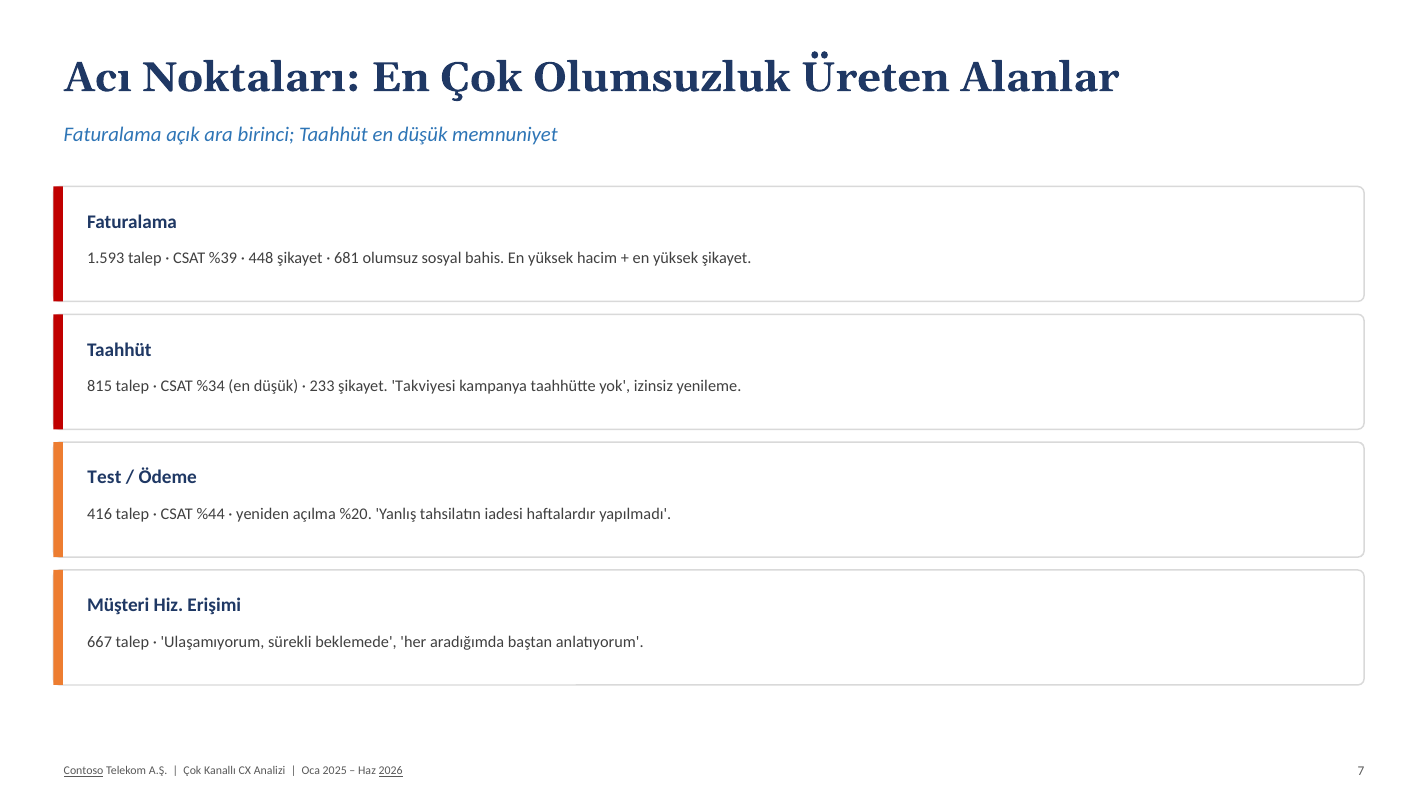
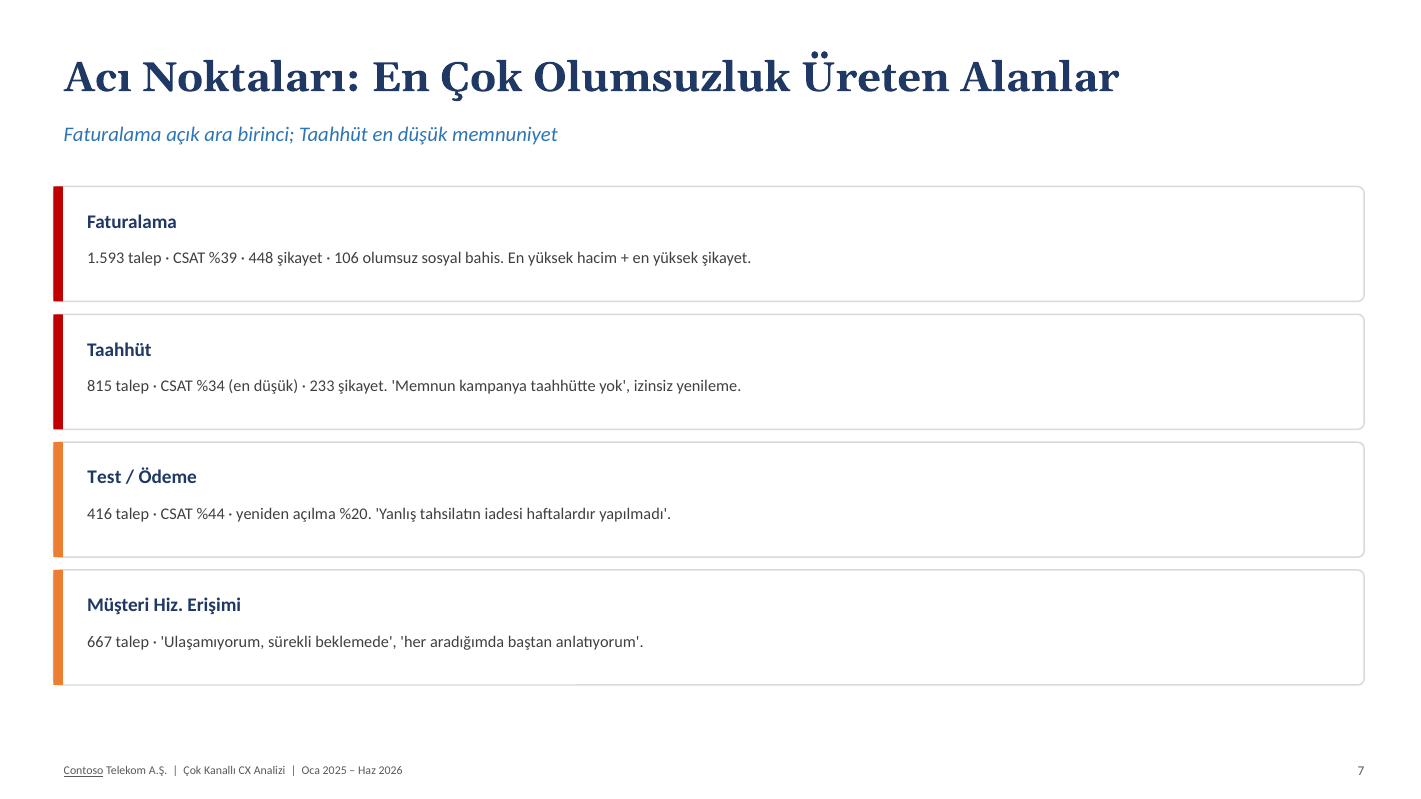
681: 681 -> 106 (347, 258)
Takviyesi: Takviyesi -> Memnun (424, 386)
2026 underline: present -> none (391, 771)
